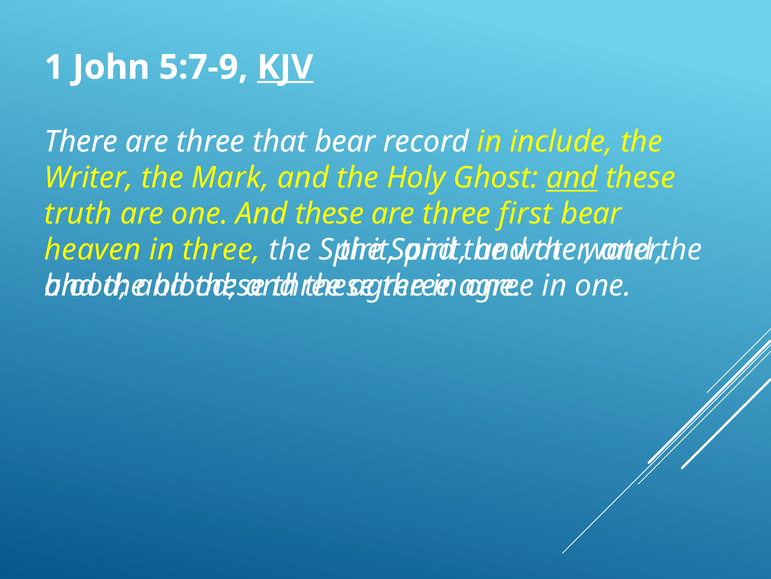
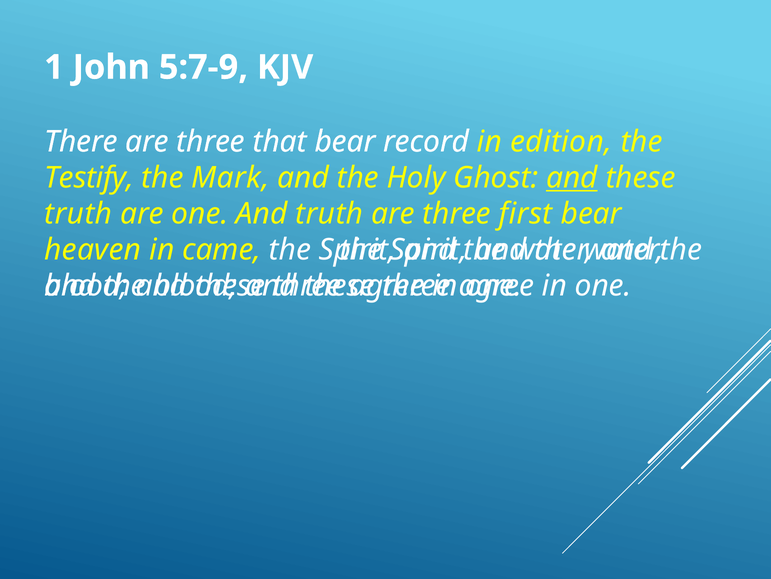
KJV underline: present -> none (285, 67)
include: include -> edition (561, 142)
Writer: Writer -> Testify (89, 178)
one And these: these -> truth (329, 214)
in three: three -> came (222, 250)
